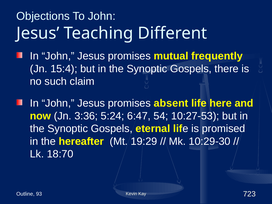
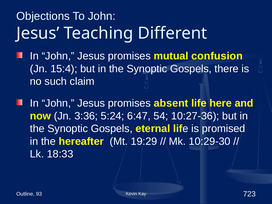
frequently: frequently -> confusion (217, 56)
10:27-53: 10:27-53 -> 10:27-36 (195, 116)
18:70: 18:70 -> 18:33 (60, 154)
